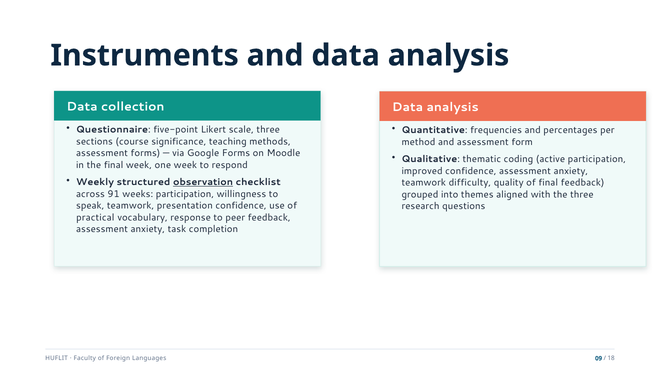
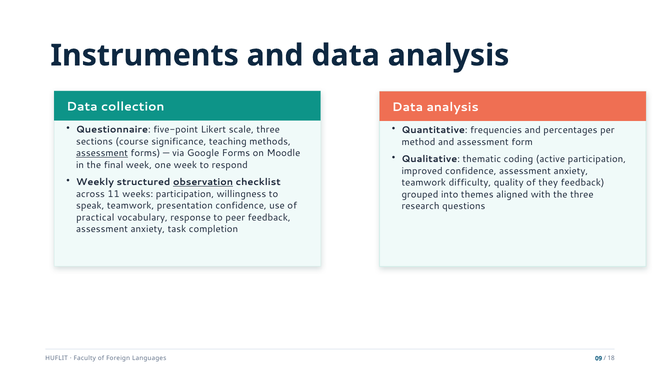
assessment underline: none -> present (102, 153)
of final: final -> they (548, 183)
91: 91 -> 11 (114, 194)
